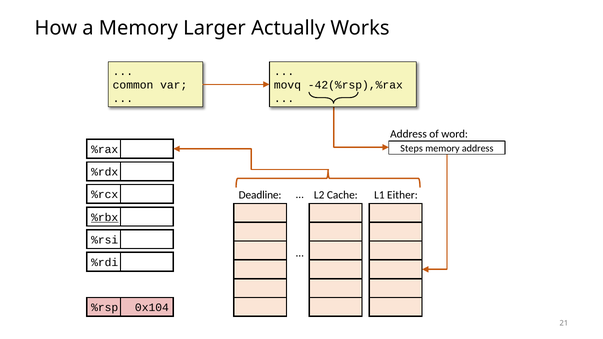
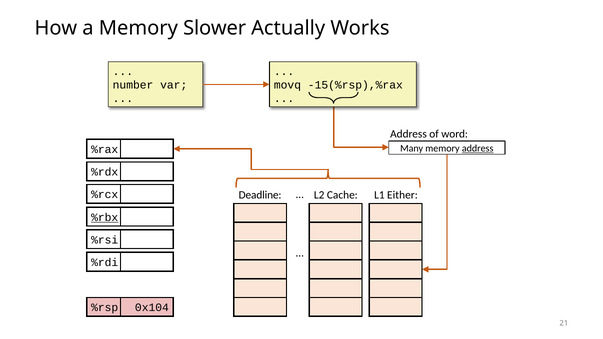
Larger: Larger -> Slower (215, 28)
common: common -> number (133, 85)
-42(%rsp),%rax: -42(%rsp),%rax -> -15(%rsp),%rax (355, 85)
Steps: Steps -> Many (412, 148)
address underline: none -> present (478, 148)
